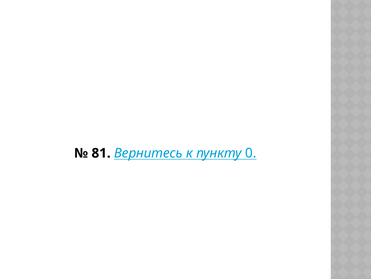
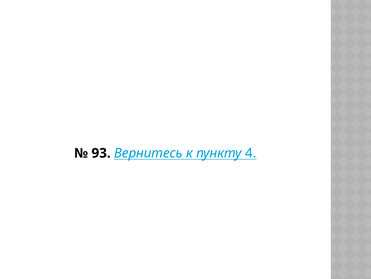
81: 81 -> 93 (101, 153)
0: 0 -> 4 (251, 153)
